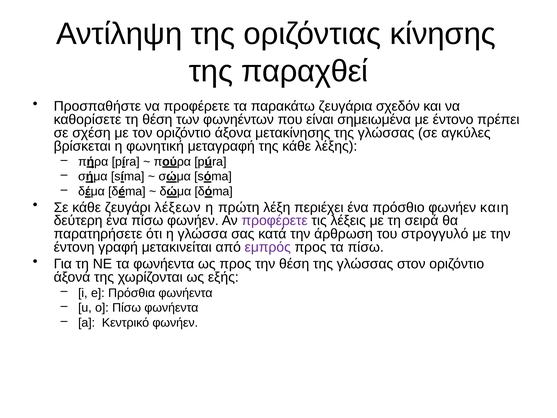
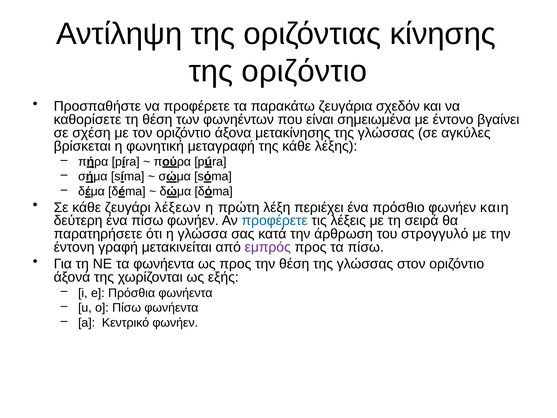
της παραχθεί: παραχθεί -> οριζόντιο (304, 71)
πρέπει: πρέπει -> βγαίνει (498, 120)
προφέρετε colour: purple -> blue (275, 221)
